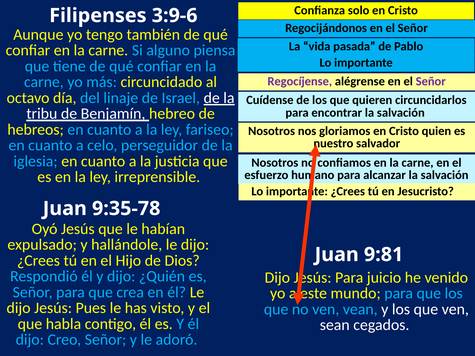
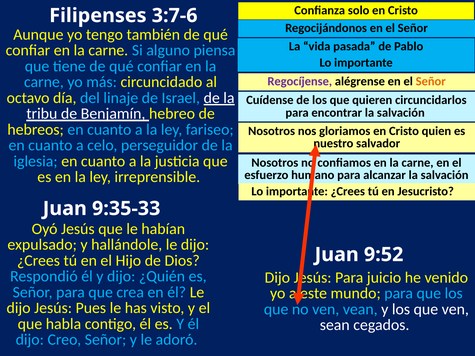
3:9-6: 3:9-6 -> 3:7-6 (175, 16)
Señor colour: purple -> orange (431, 82)
9:35-78: 9:35-78 -> 9:35-33 (126, 209)
9:81: 9:81 -> 9:52 (384, 255)
